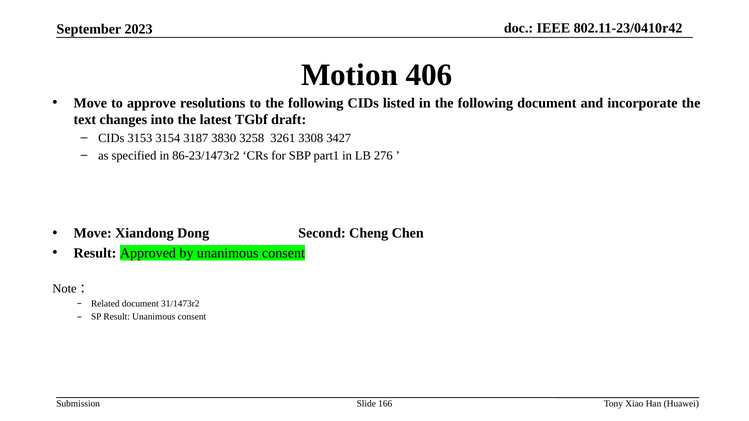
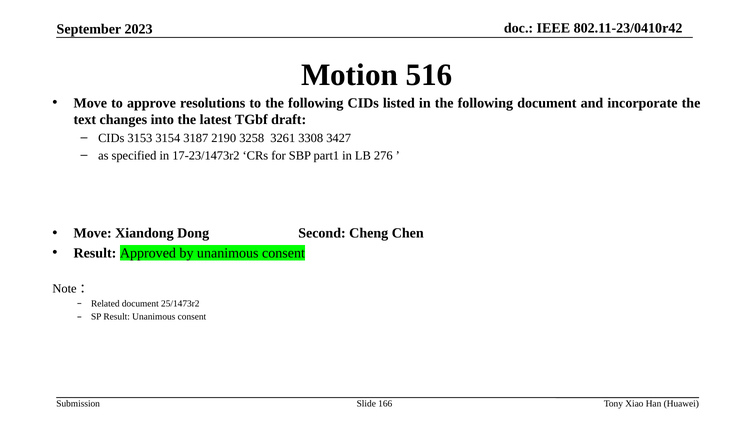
406: 406 -> 516 (429, 75)
3830: 3830 -> 2190 (224, 138)
86-23/1473r2: 86-23/1473r2 -> 17-23/1473r2 (206, 156)
31/1473r2: 31/1473r2 -> 25/1473r2 (180, 304)
